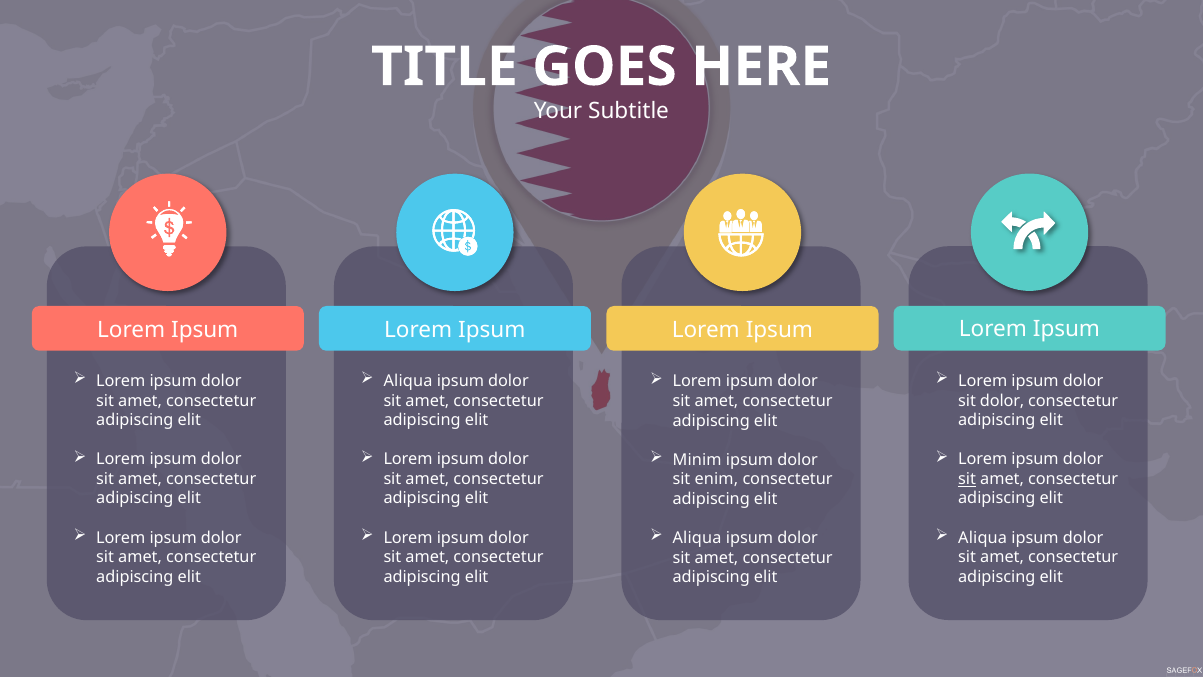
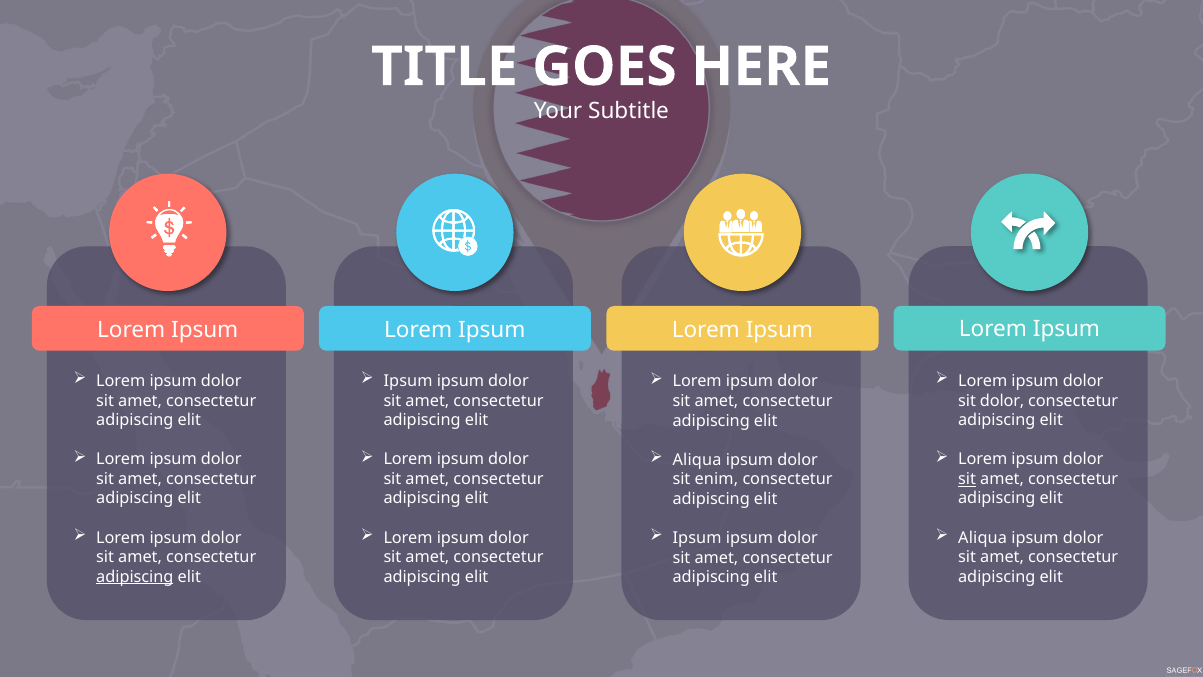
Aliqua: Aliqua -> Ipsum (408, 381)
Minim: Minim -> Aliqua (697, 460)
Aliqua: Aliqua -> Ipsum (697, 538)
adipiscing underline: none -> present (135, 577)
